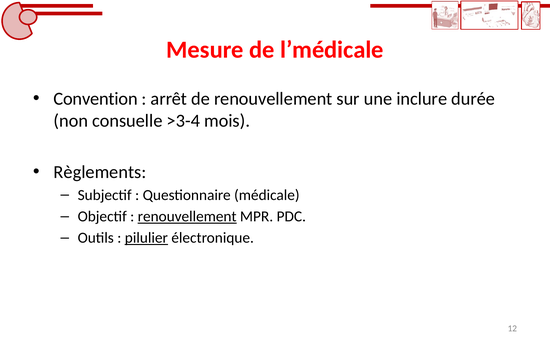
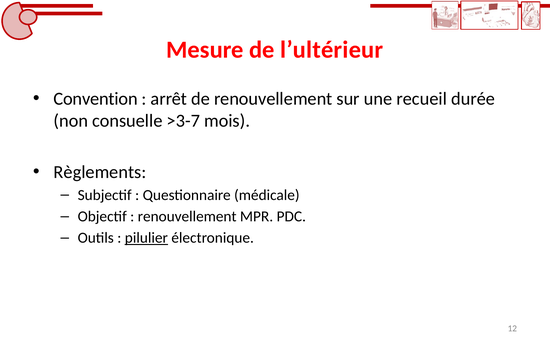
l’médicale: l’médicale -> l’ultérieur (332, 50)
inclure: inclure -> recueil (422, 99)
>3-4: >3-4 -> >3-7 (183, 121)
renouvellement underline: present -> none (187, 216)
